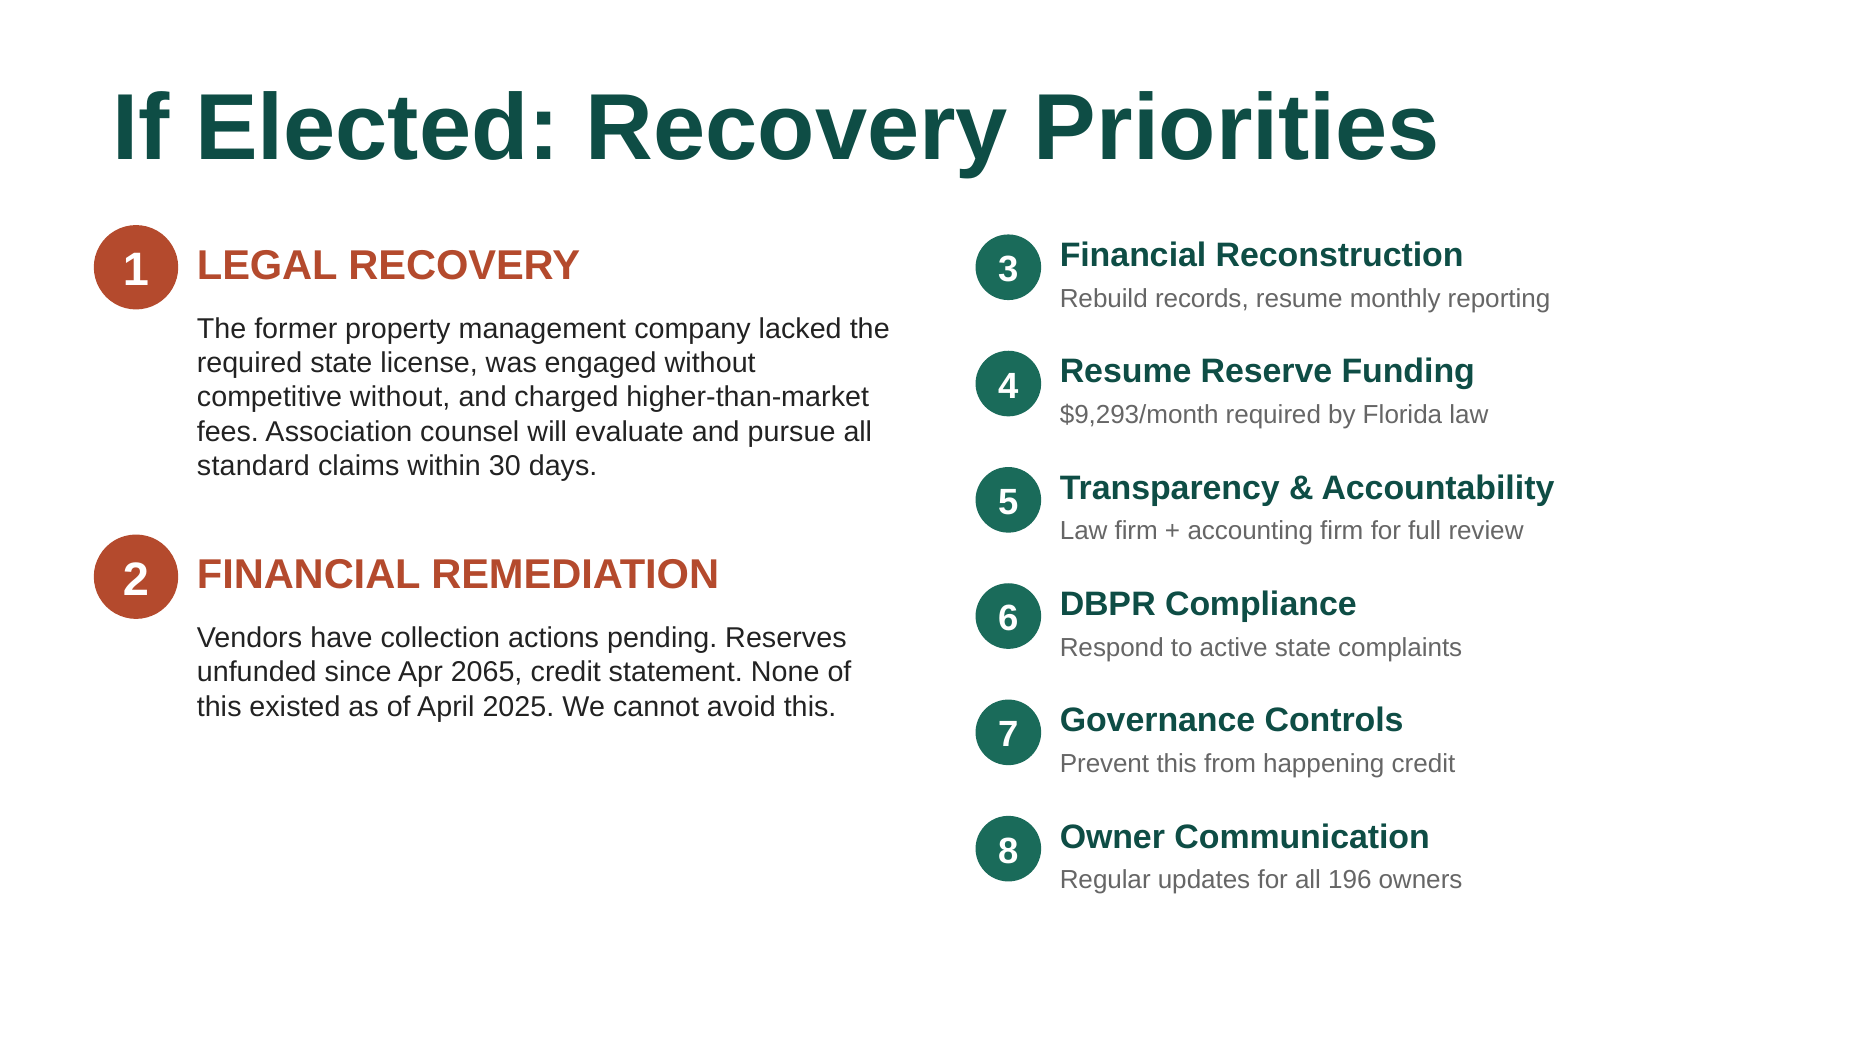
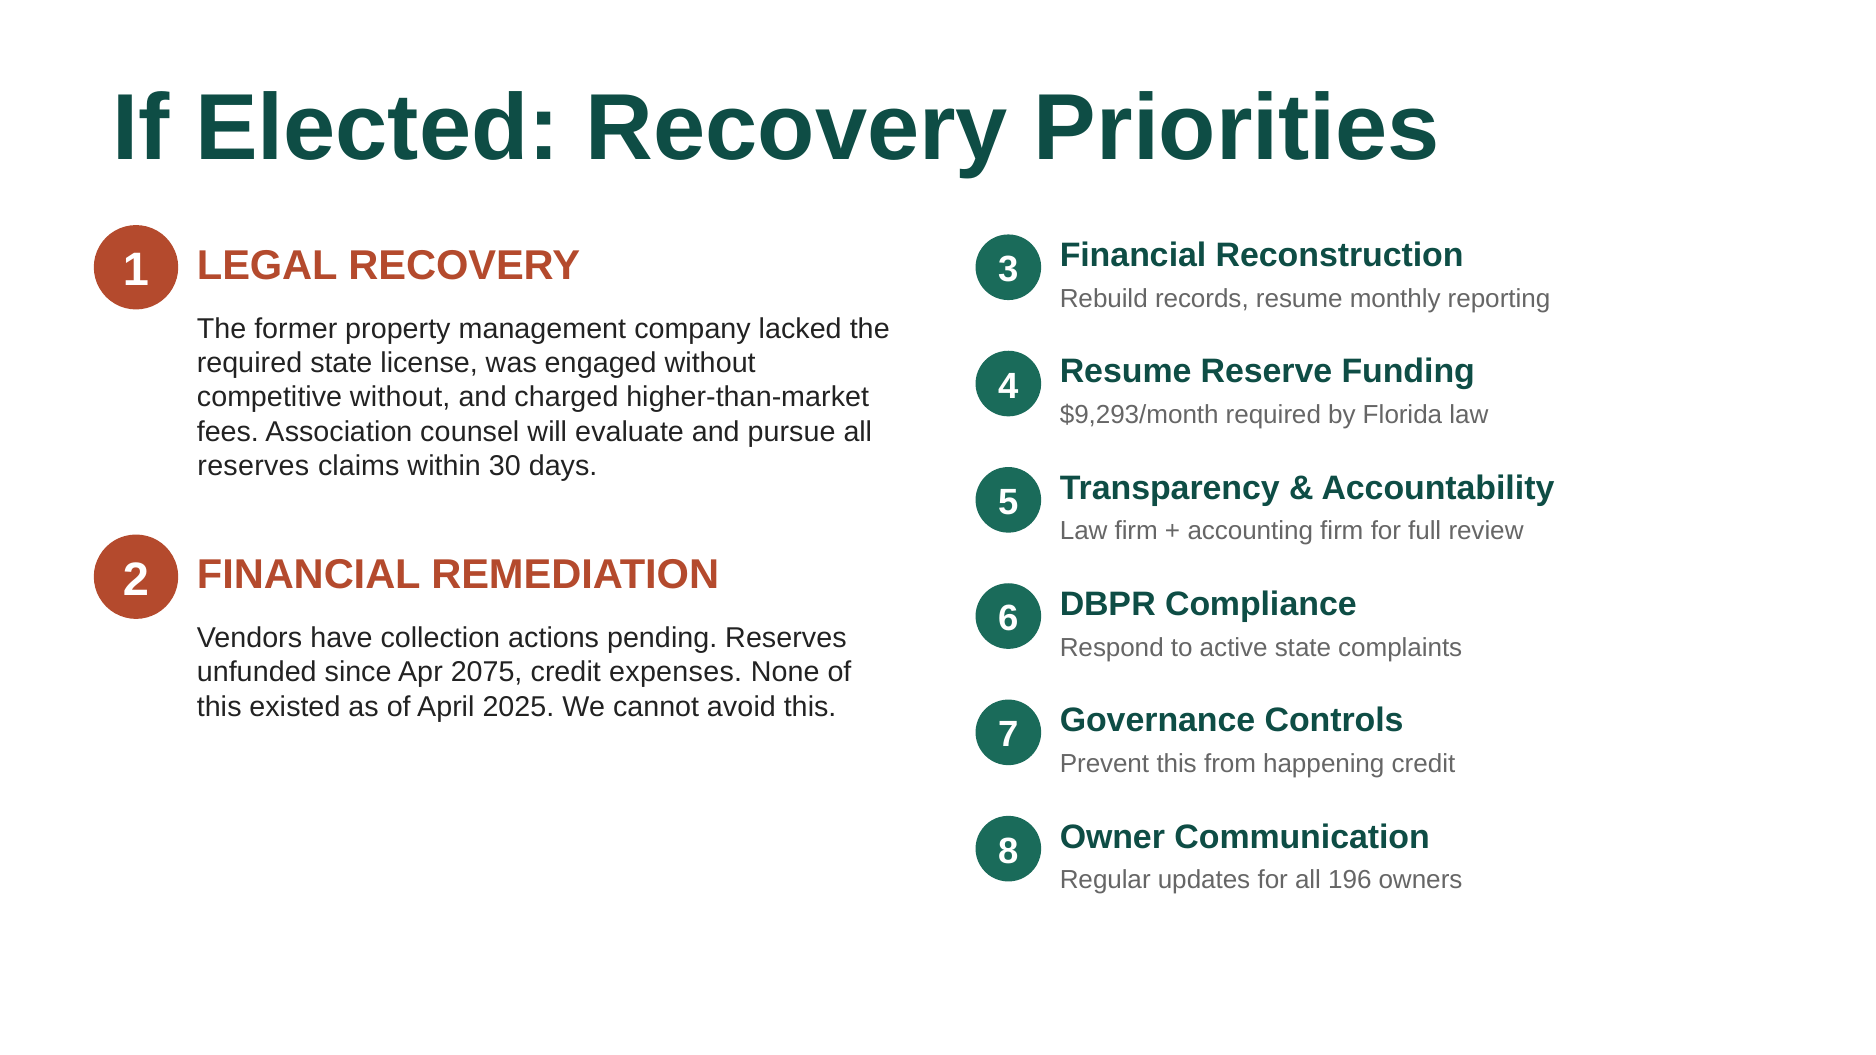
standard: standard -> reserves (253, 466)
2065: 2065 -> 2075 (487, 673)
statement: statement -> expenses (676, 673)
